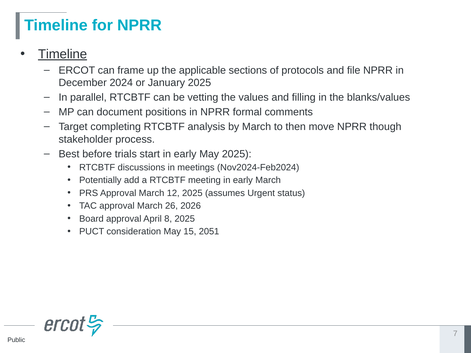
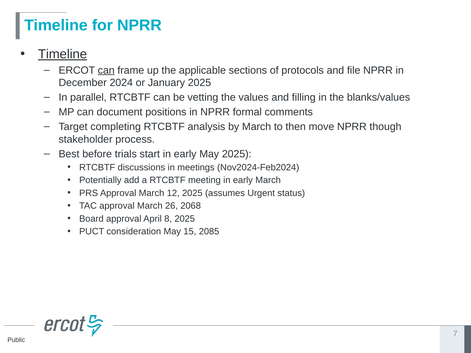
can underline: none -> present (106, 70)
2026: 2026 -> 2068 (191, 206)
2051: 2051 -> 2085 (209, 232)
